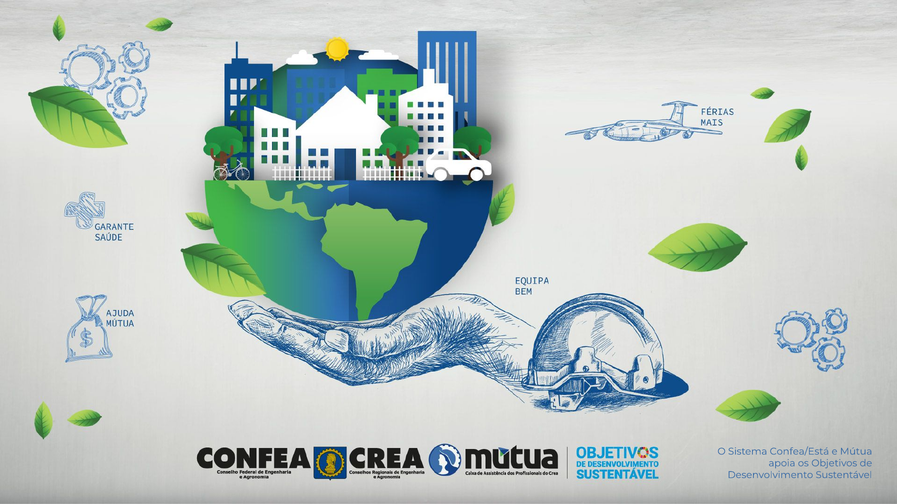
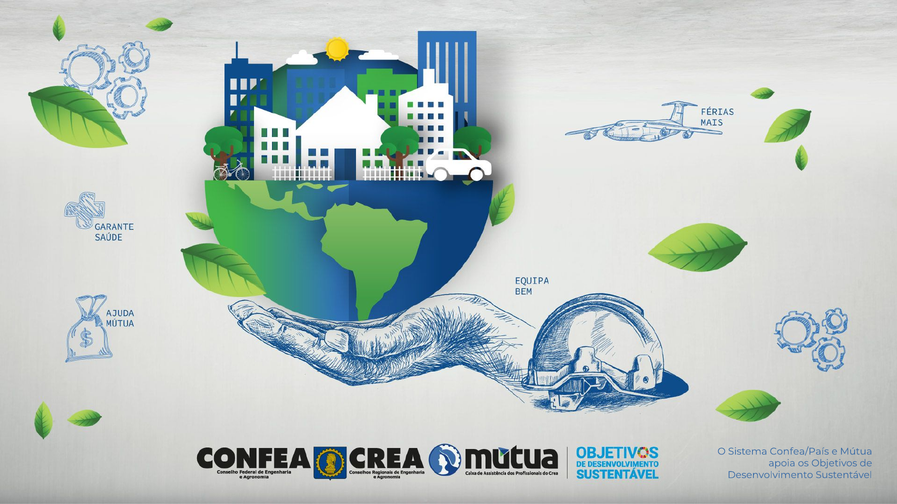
Confea/Está: Confea/Está -> Confea/País (799, 452)
